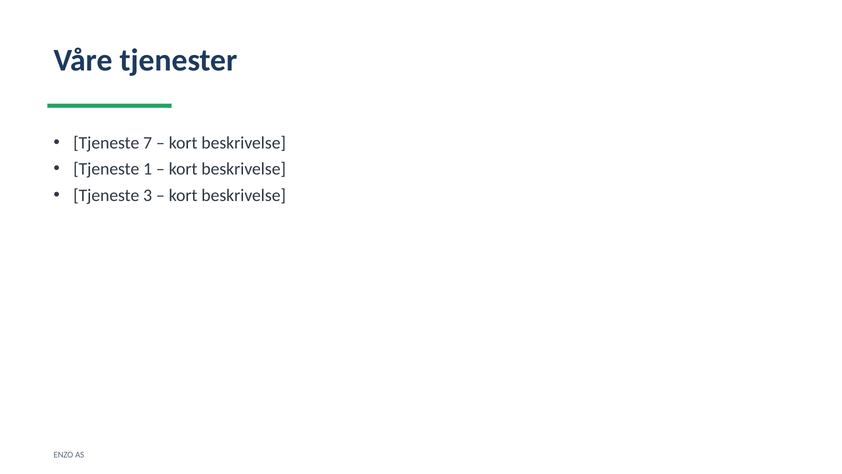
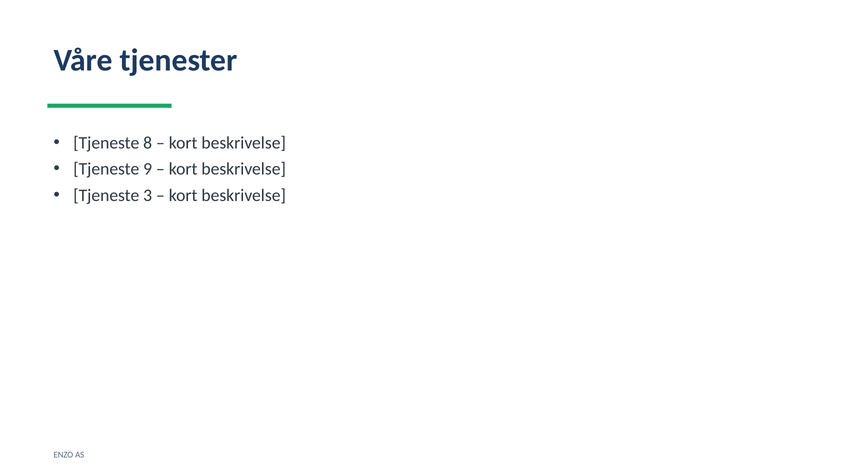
7: 7 -> 8 (148, 143)
1: 1 -> 9 (148, 169)
